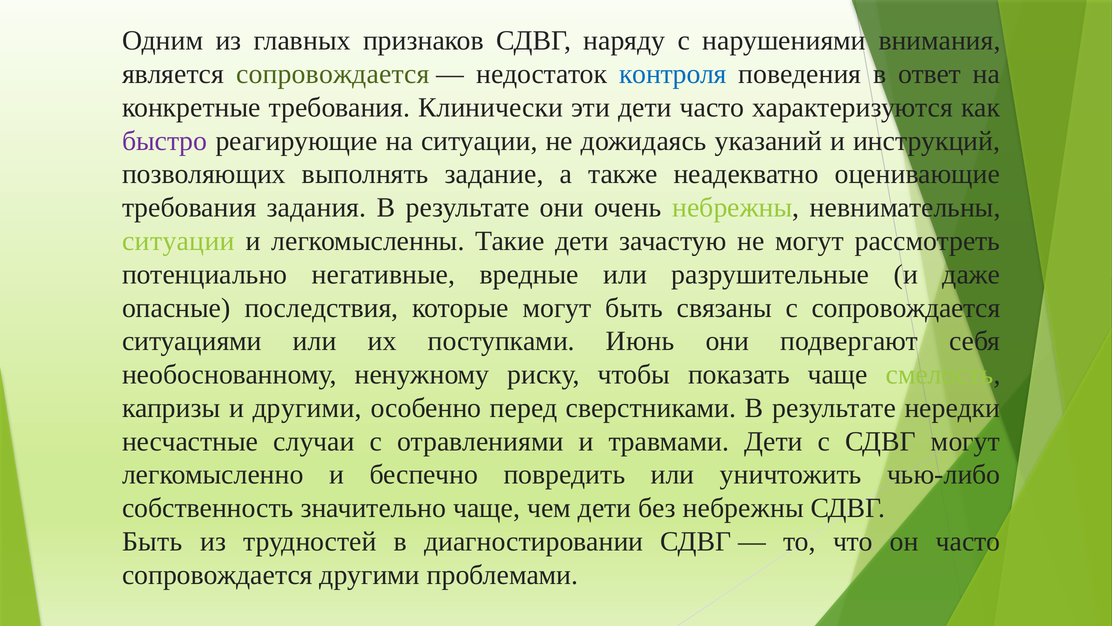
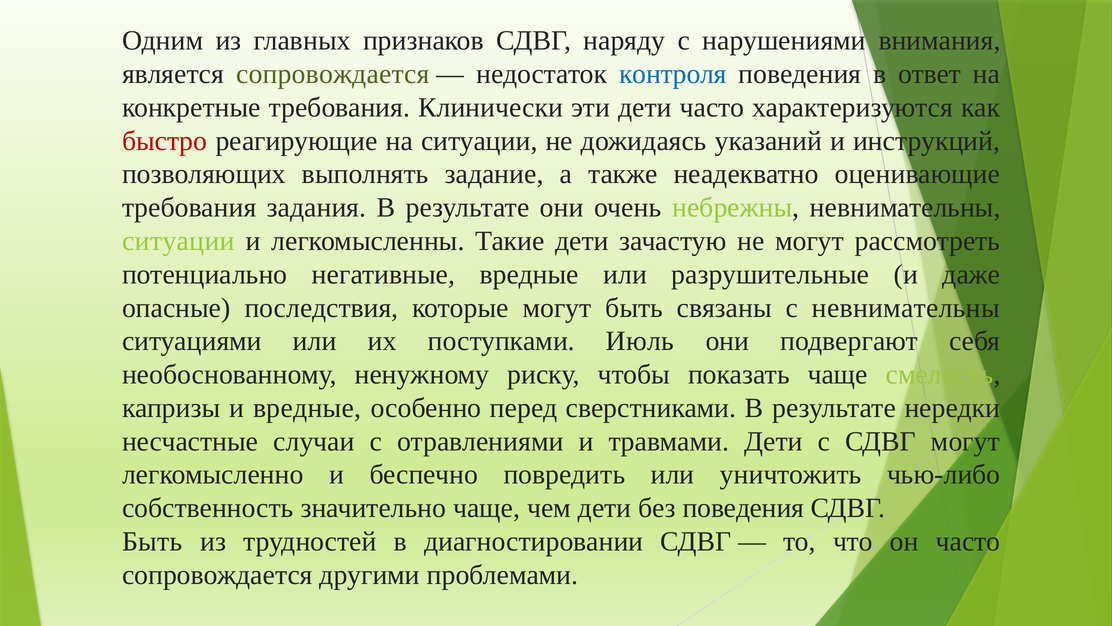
быстро colour: purple -> red (165, 141)
с сопровождается: сопровождается -> невнимательны (906, 308)
Июнь: Июнь -> Июль (640, 341)
и другими: другими -> вредные (307, 408)
без небрежны: небрежны -> поведения (743, 508)
